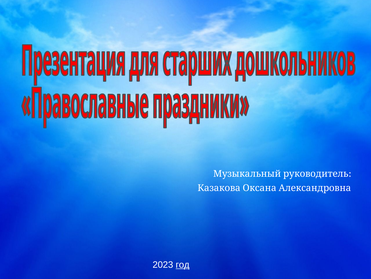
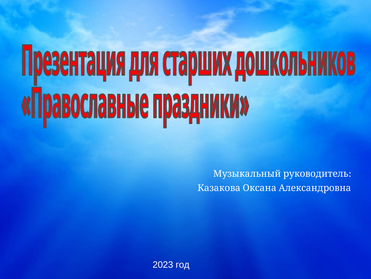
год underline: present -> none (183, 264)
